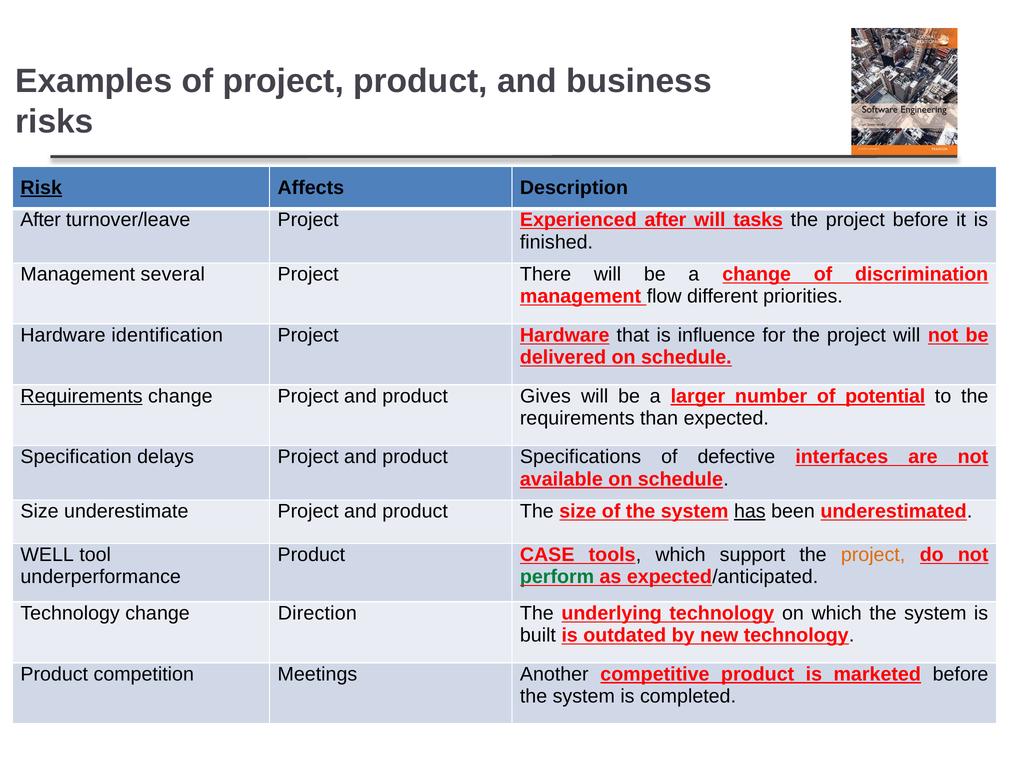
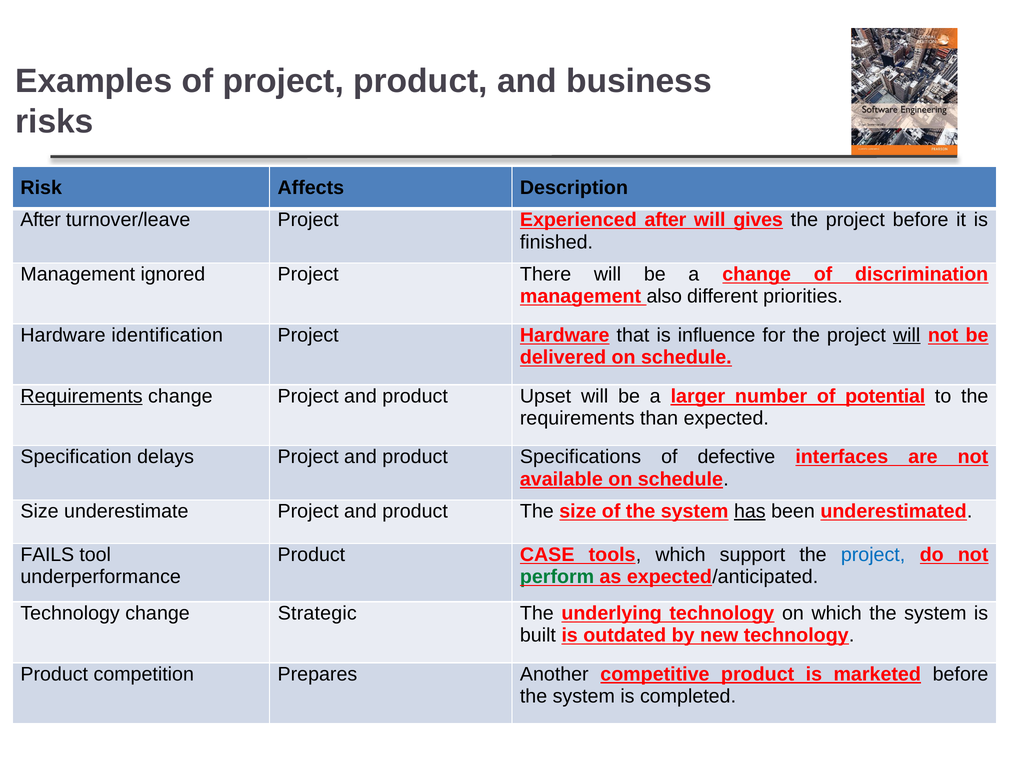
Risk underline: present -> none (41, 188)
tasks: tasks -> gives (758, 220)
several: several -> ignored (173, 274)
flow: flow -> also (664, 296)
will underline: none -> present (907, 335)
Gives: Gives -> Upset (546, 396)
WELL: WELL -> FAILS (47, 555)
project colour: orange -> blue (873, 555)
Direction: Direction -> Strategic (317, 613)
Meetings: Meetings -> Prepares (317, 674)
